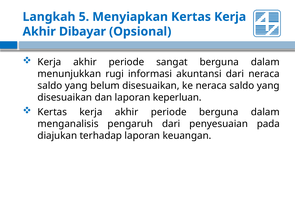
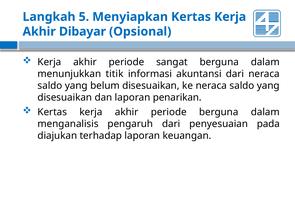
rugi: rugi -> titik (115, 74)
keperluan: keperluan -> penarikan (177, 98)
